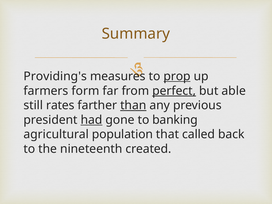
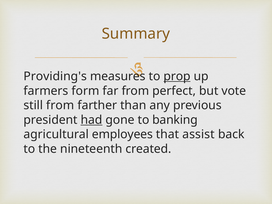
perfect underline: present -> none (174, 91)
able: able -> vote (234, 91)
still rates: rates -> from (60, 105)
than underline: present -> none (133, 105)
population: population -> employees (122, 134)
called: called -> assist (198, 134)
